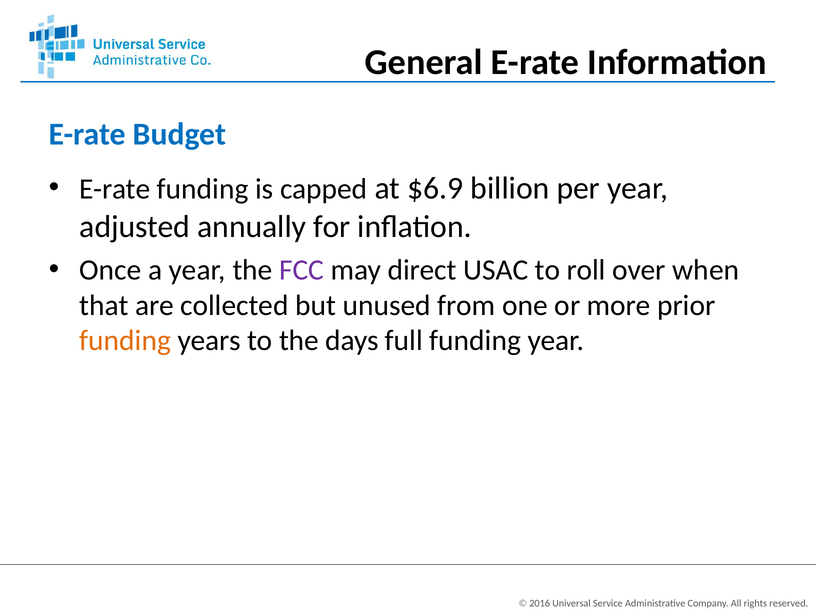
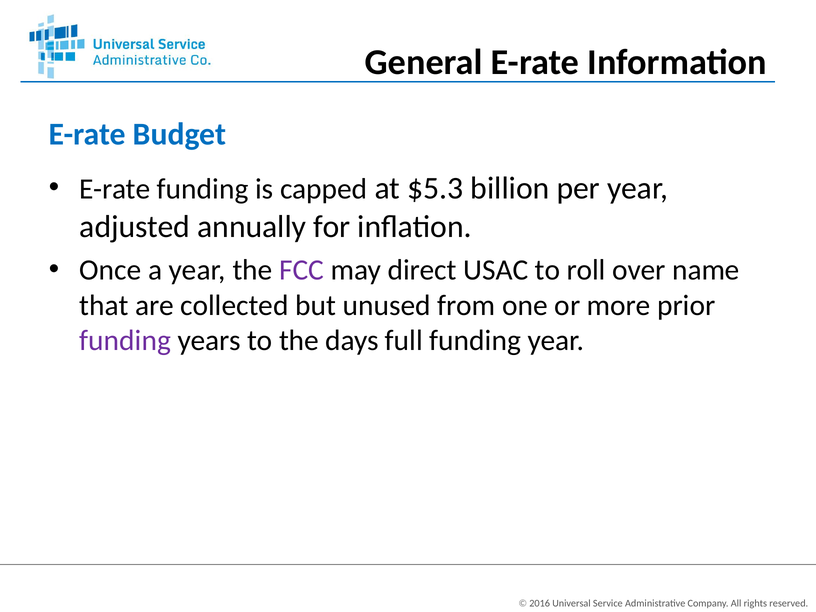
$6.9: $6.9 -> $5.3 (435, 188)
when: when -> name (706, 270)
funding colour: orange -> purple (125, 341)
